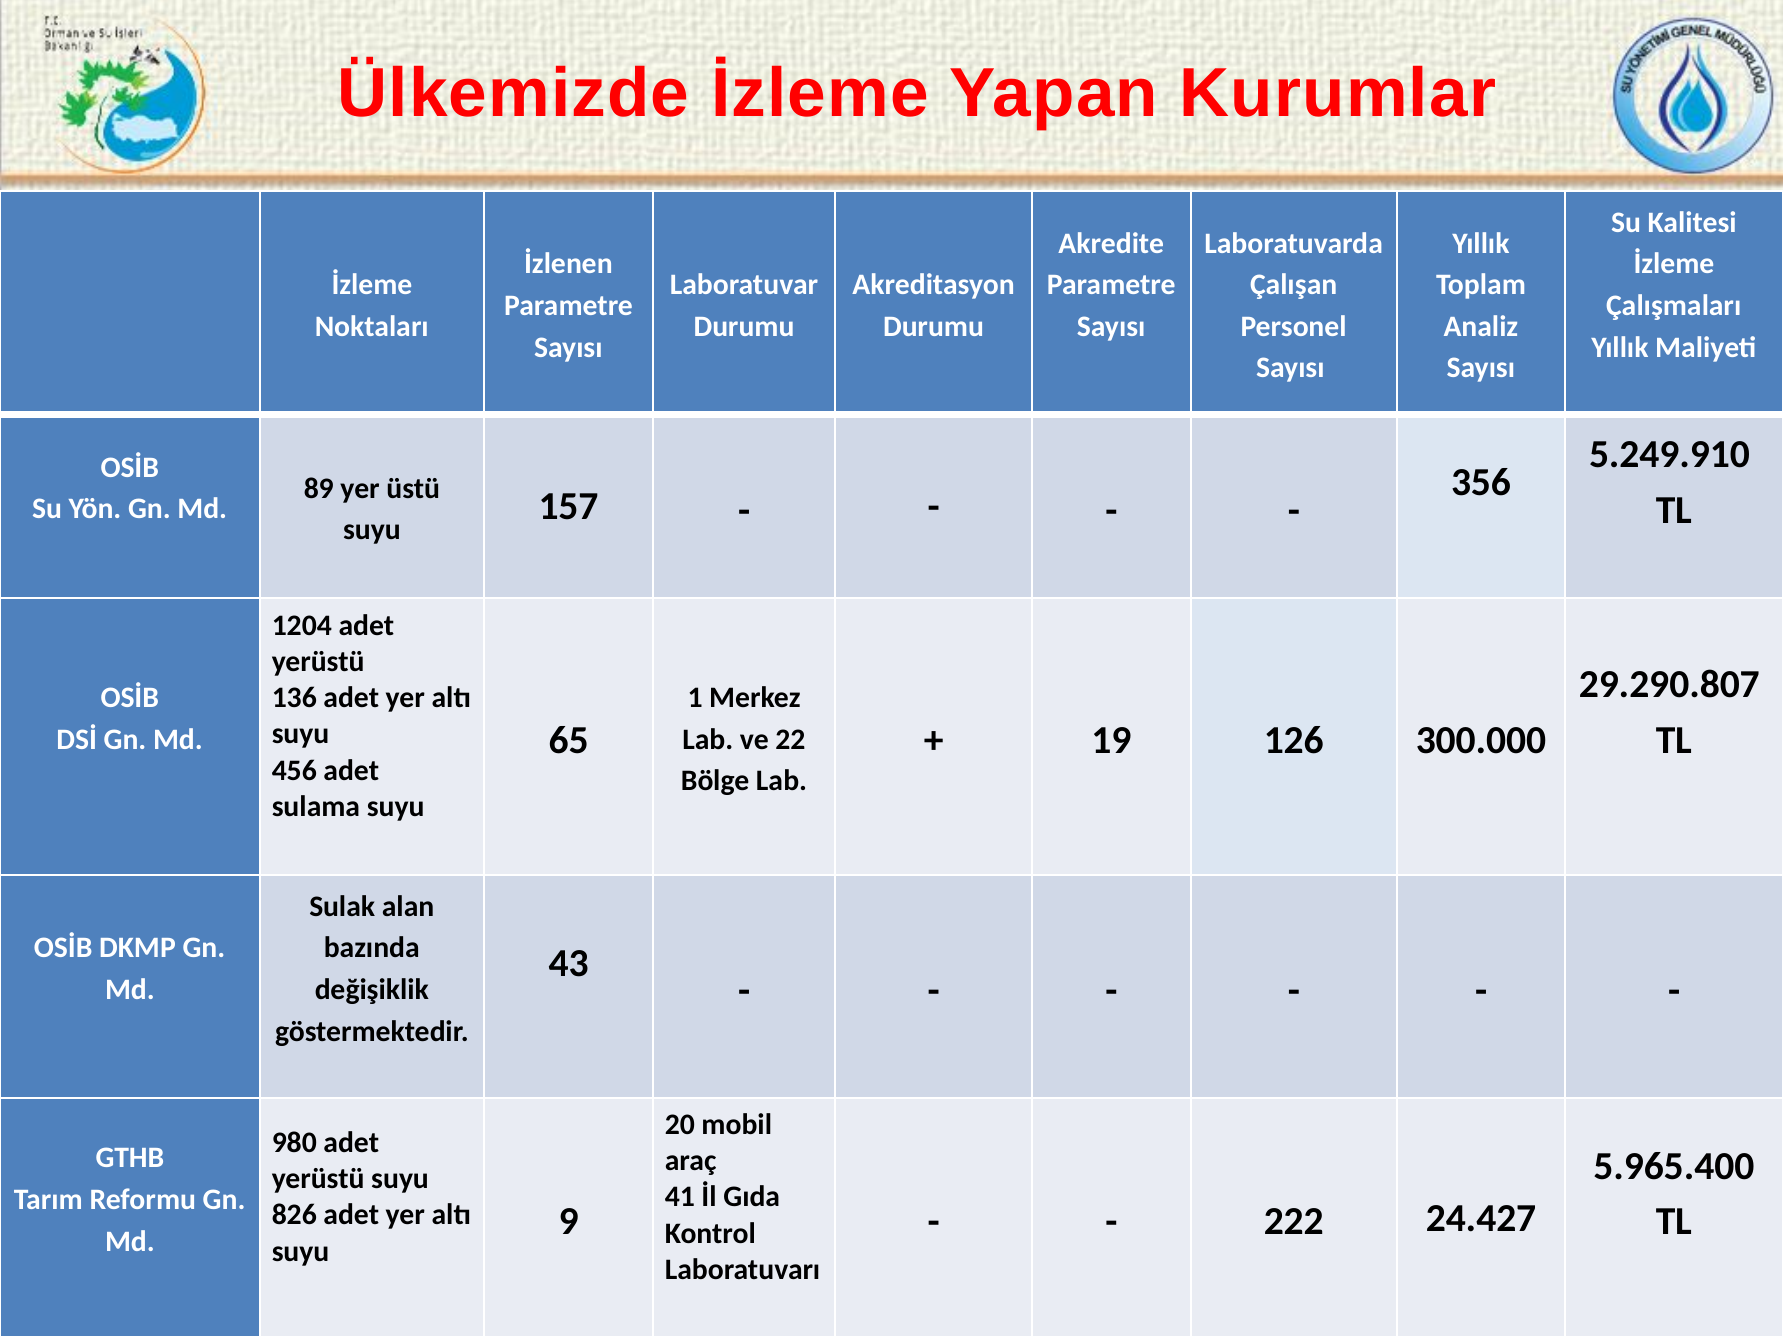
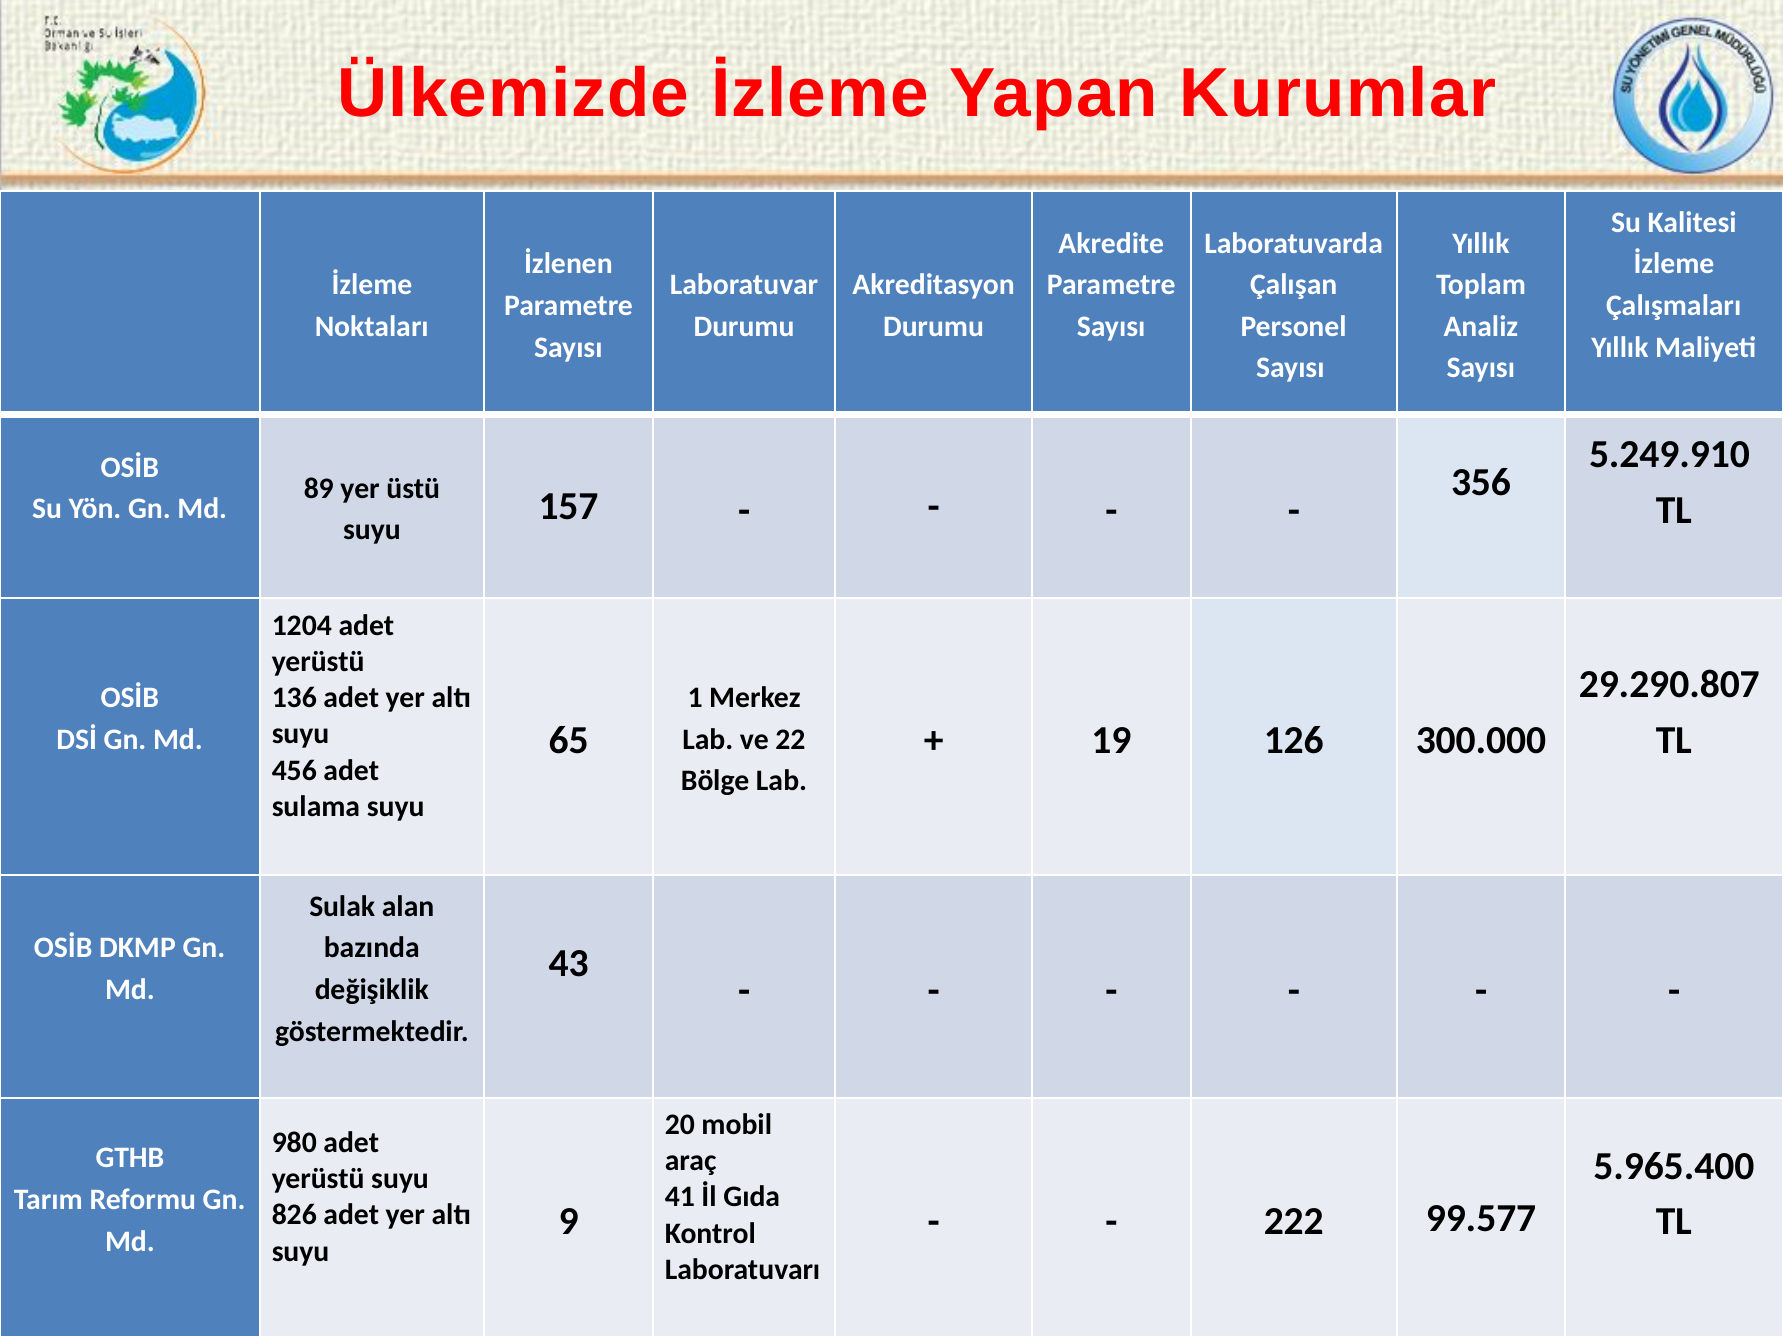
24.427: 24.427 -> 99.577 (1481, 1218)
